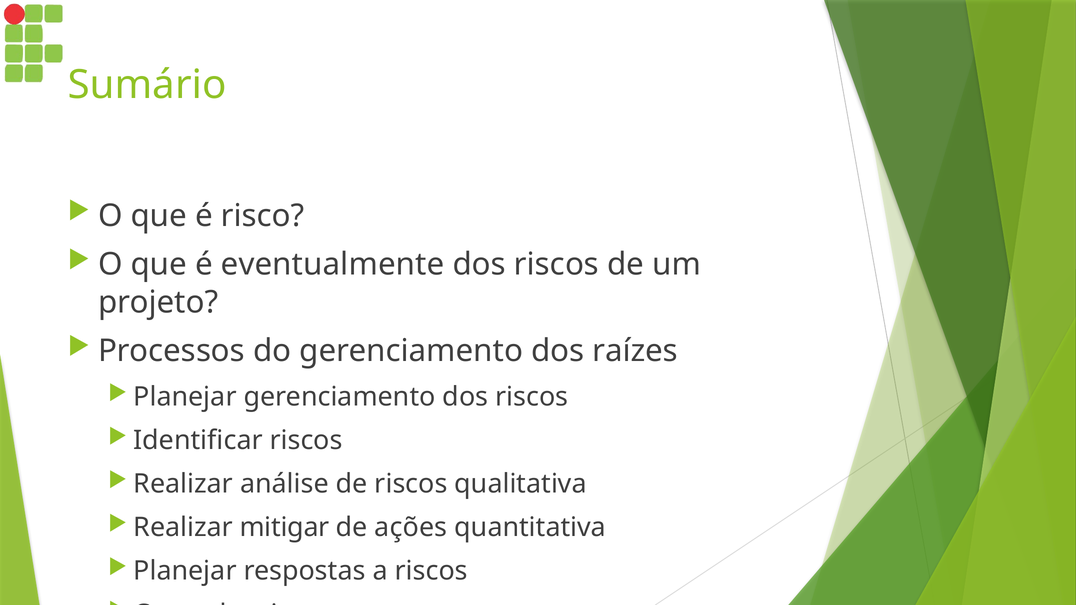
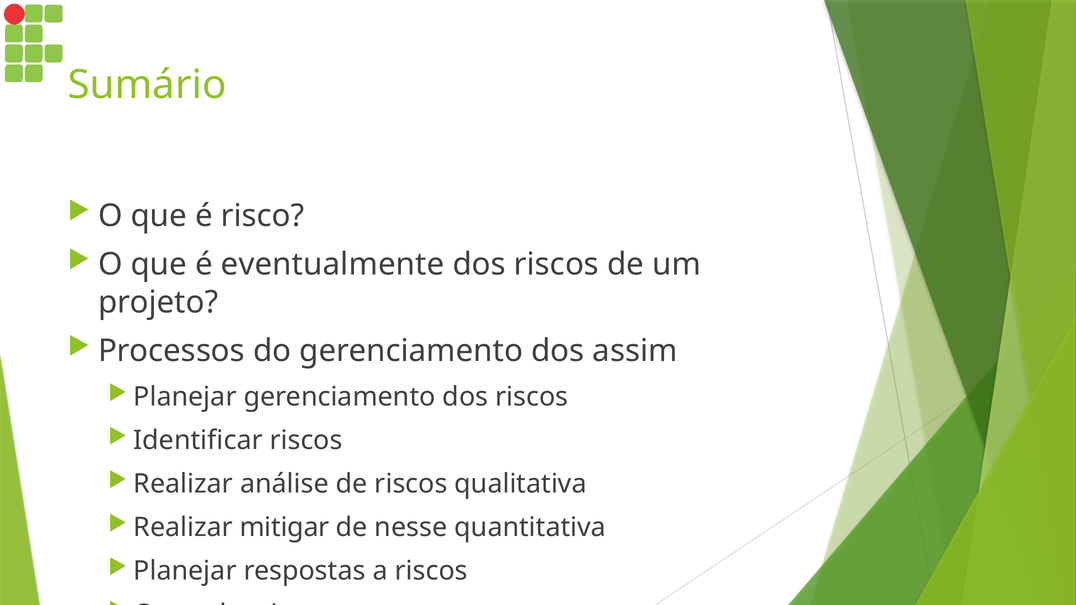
raízes: raízes -> assim (635, 351)
ações: ações -> nesse (411, 528)
